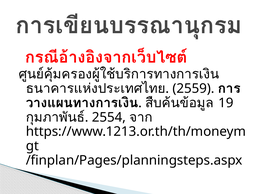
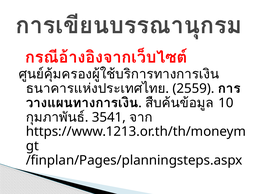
19: 19 -> 10 (226, 103)
2554: 2554 -> 3541 (109, 117)
